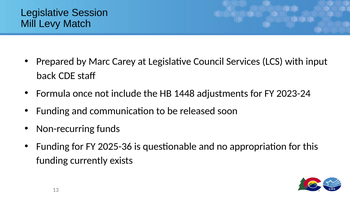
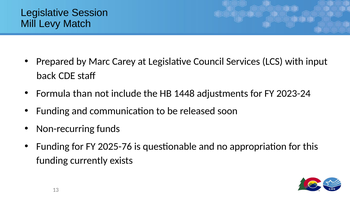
once: once -> than (83, 93)
2025-36: 2025-36 -> 2025-76 (115, 146)
